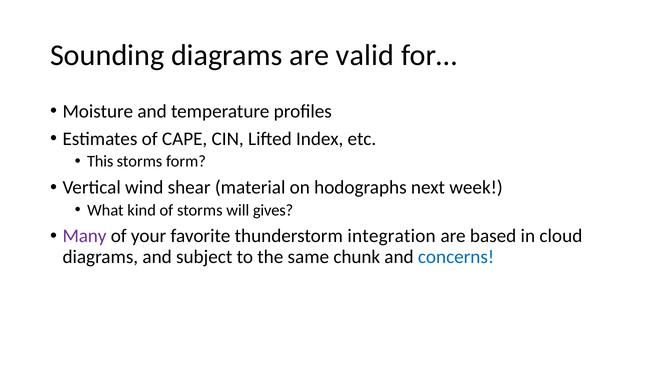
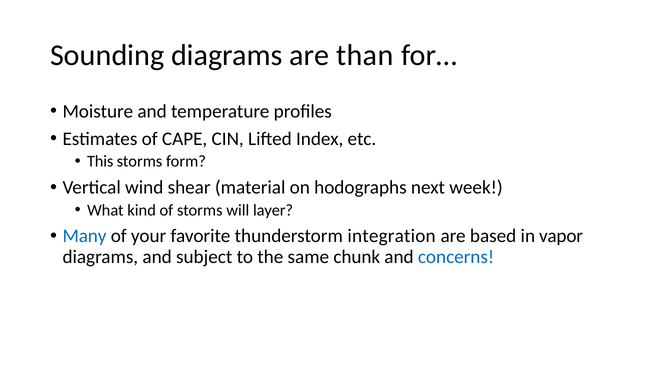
valid: valid -> than (365, 55)
gives: gives -> layer (273, 210)
Many colour: purple -> blue (85, 236)
cloud: cloud -> vapor (561, 236)
